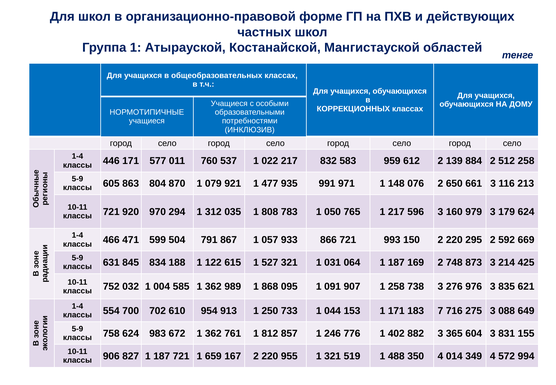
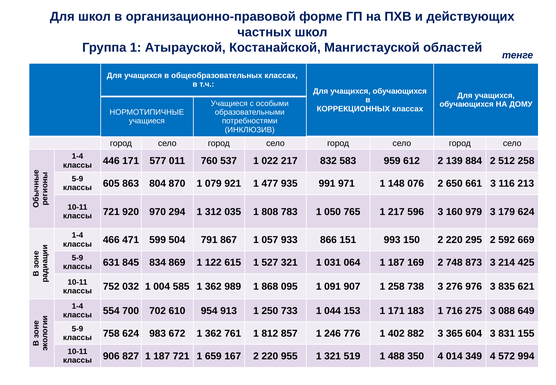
866 721: 721 -> 151 (348, 240)
188: 188 -> 869 (177, 263)
183 7: 7 -> 1 (440, 311)
